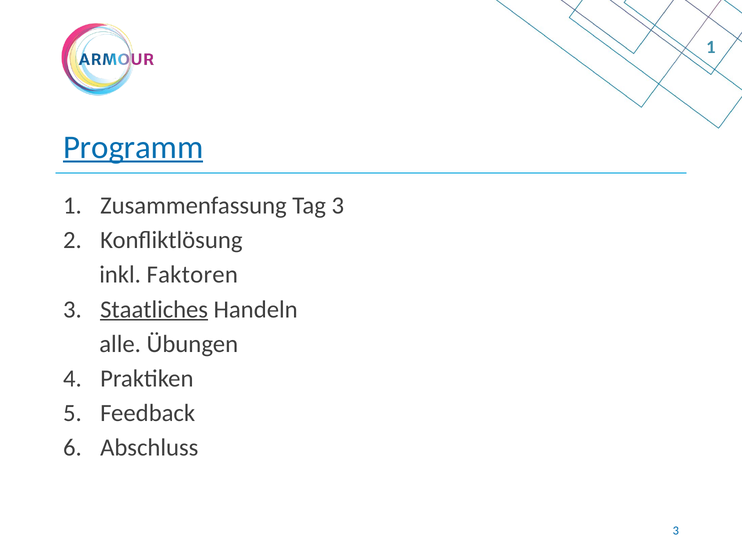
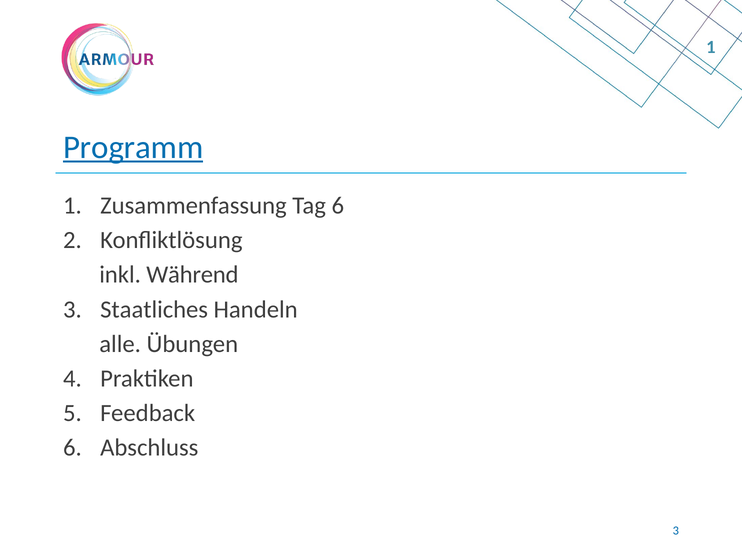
Tag 3: 3 -> 6 (338, 206)
Faktoren: Faktoren -> Während (192, 275)
Staatliches underline: present -> none (154, 310)
